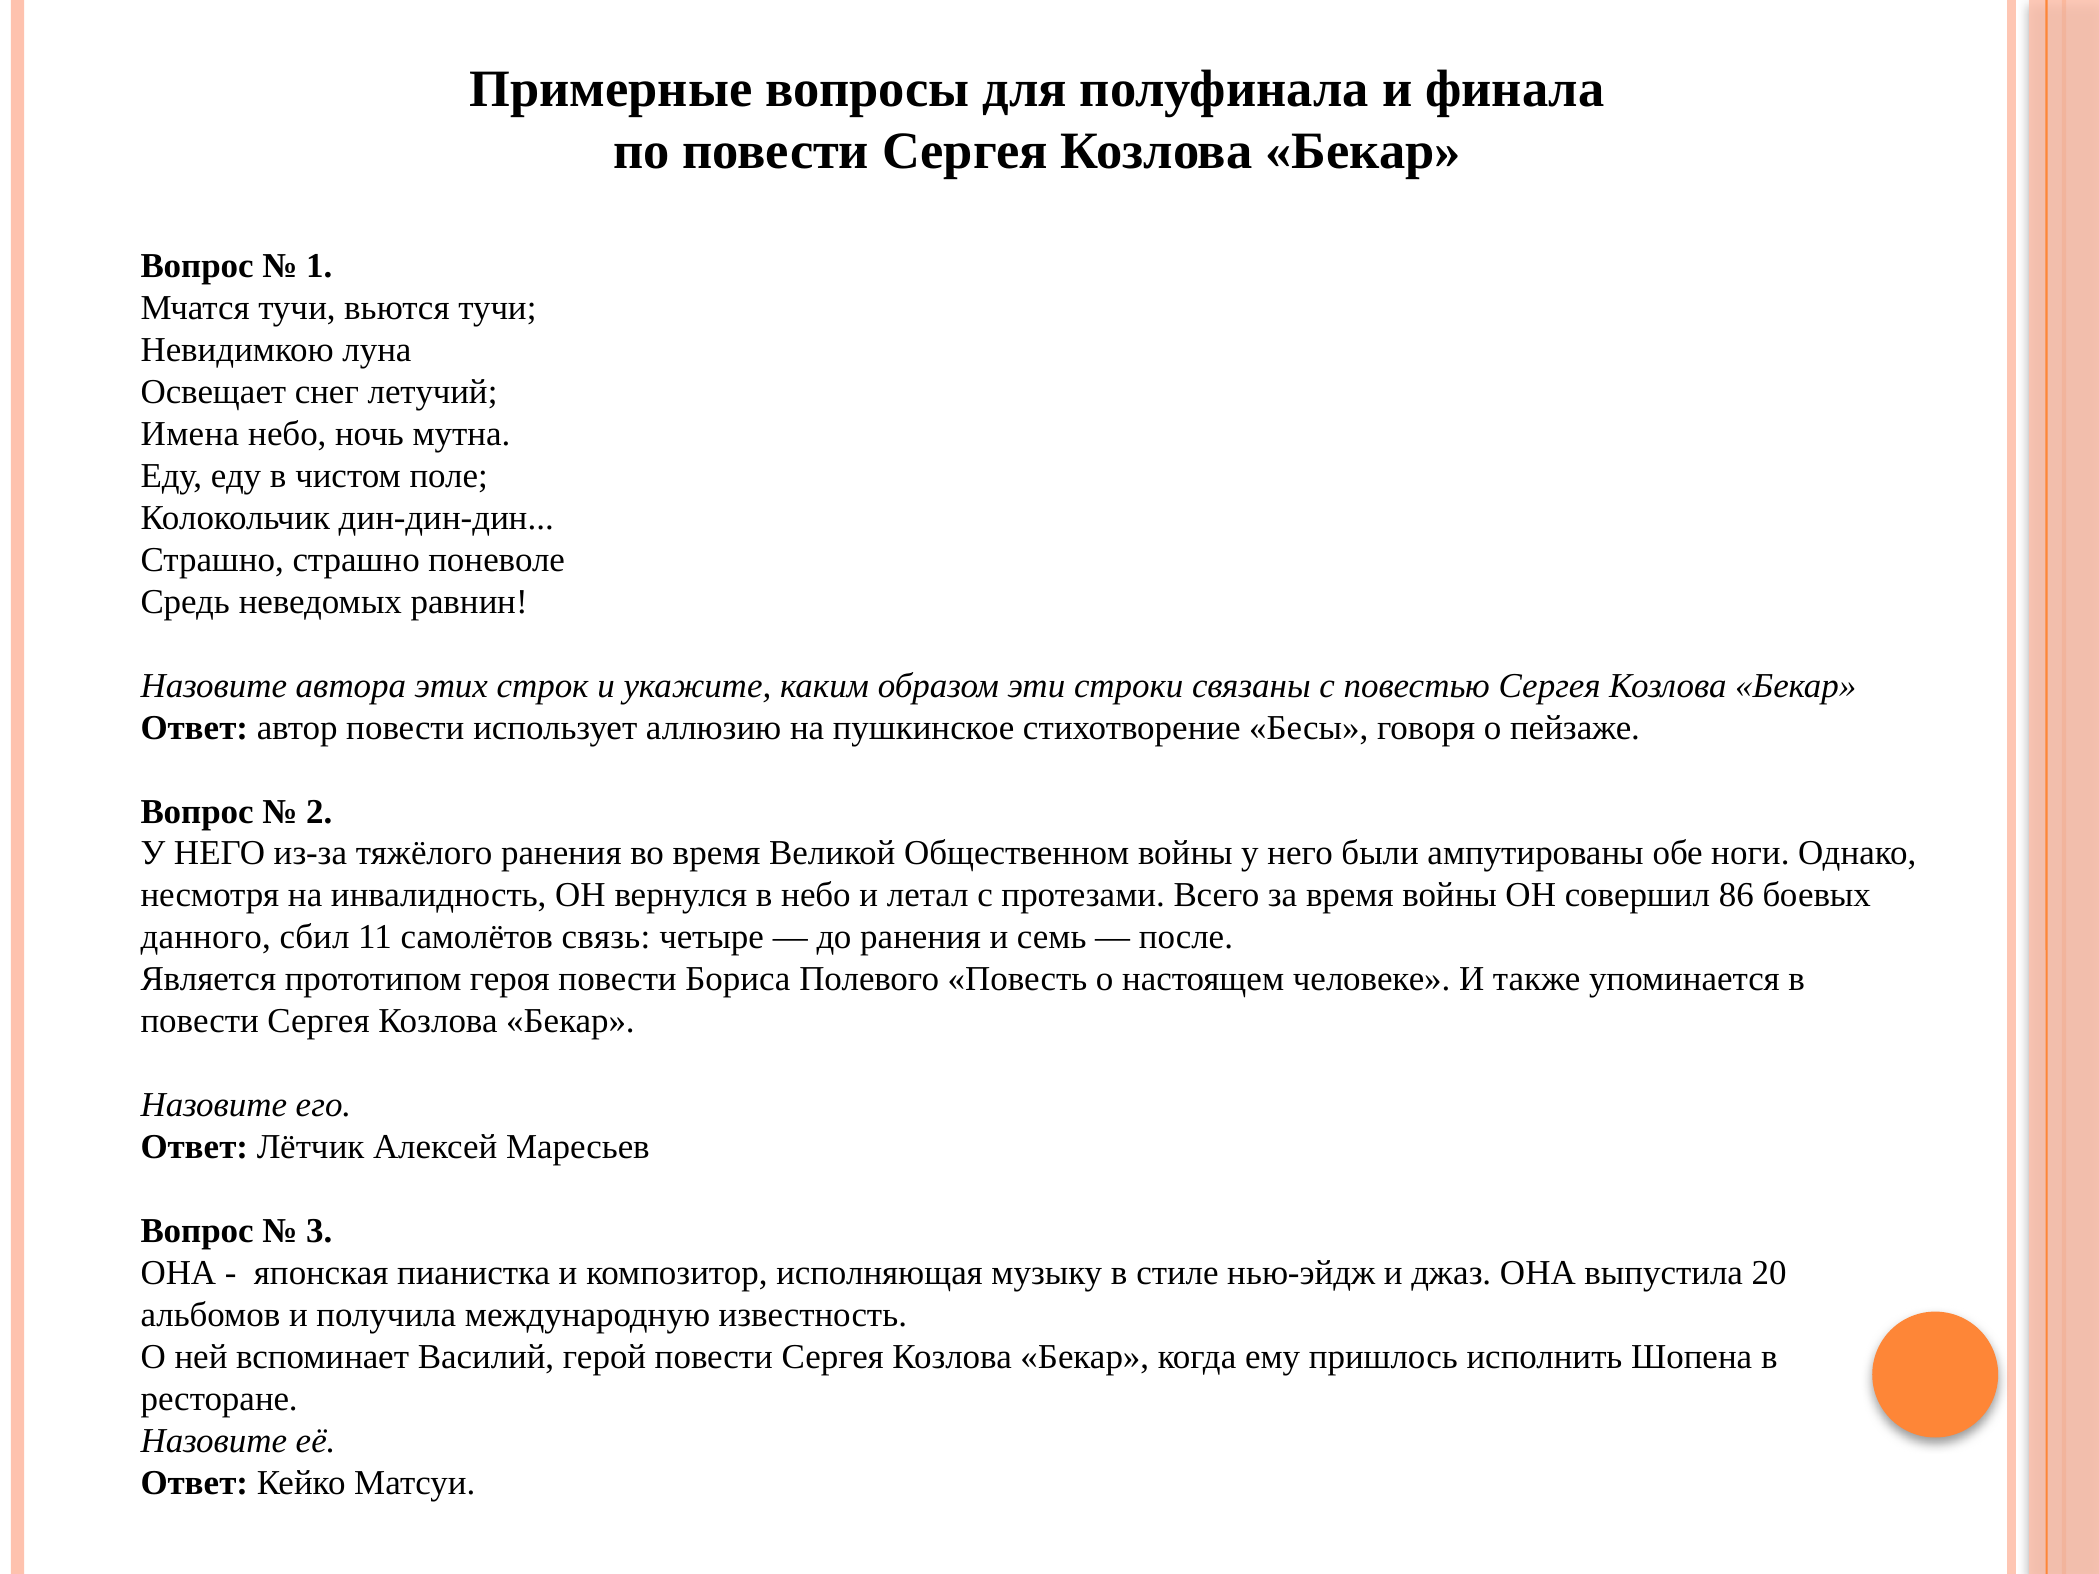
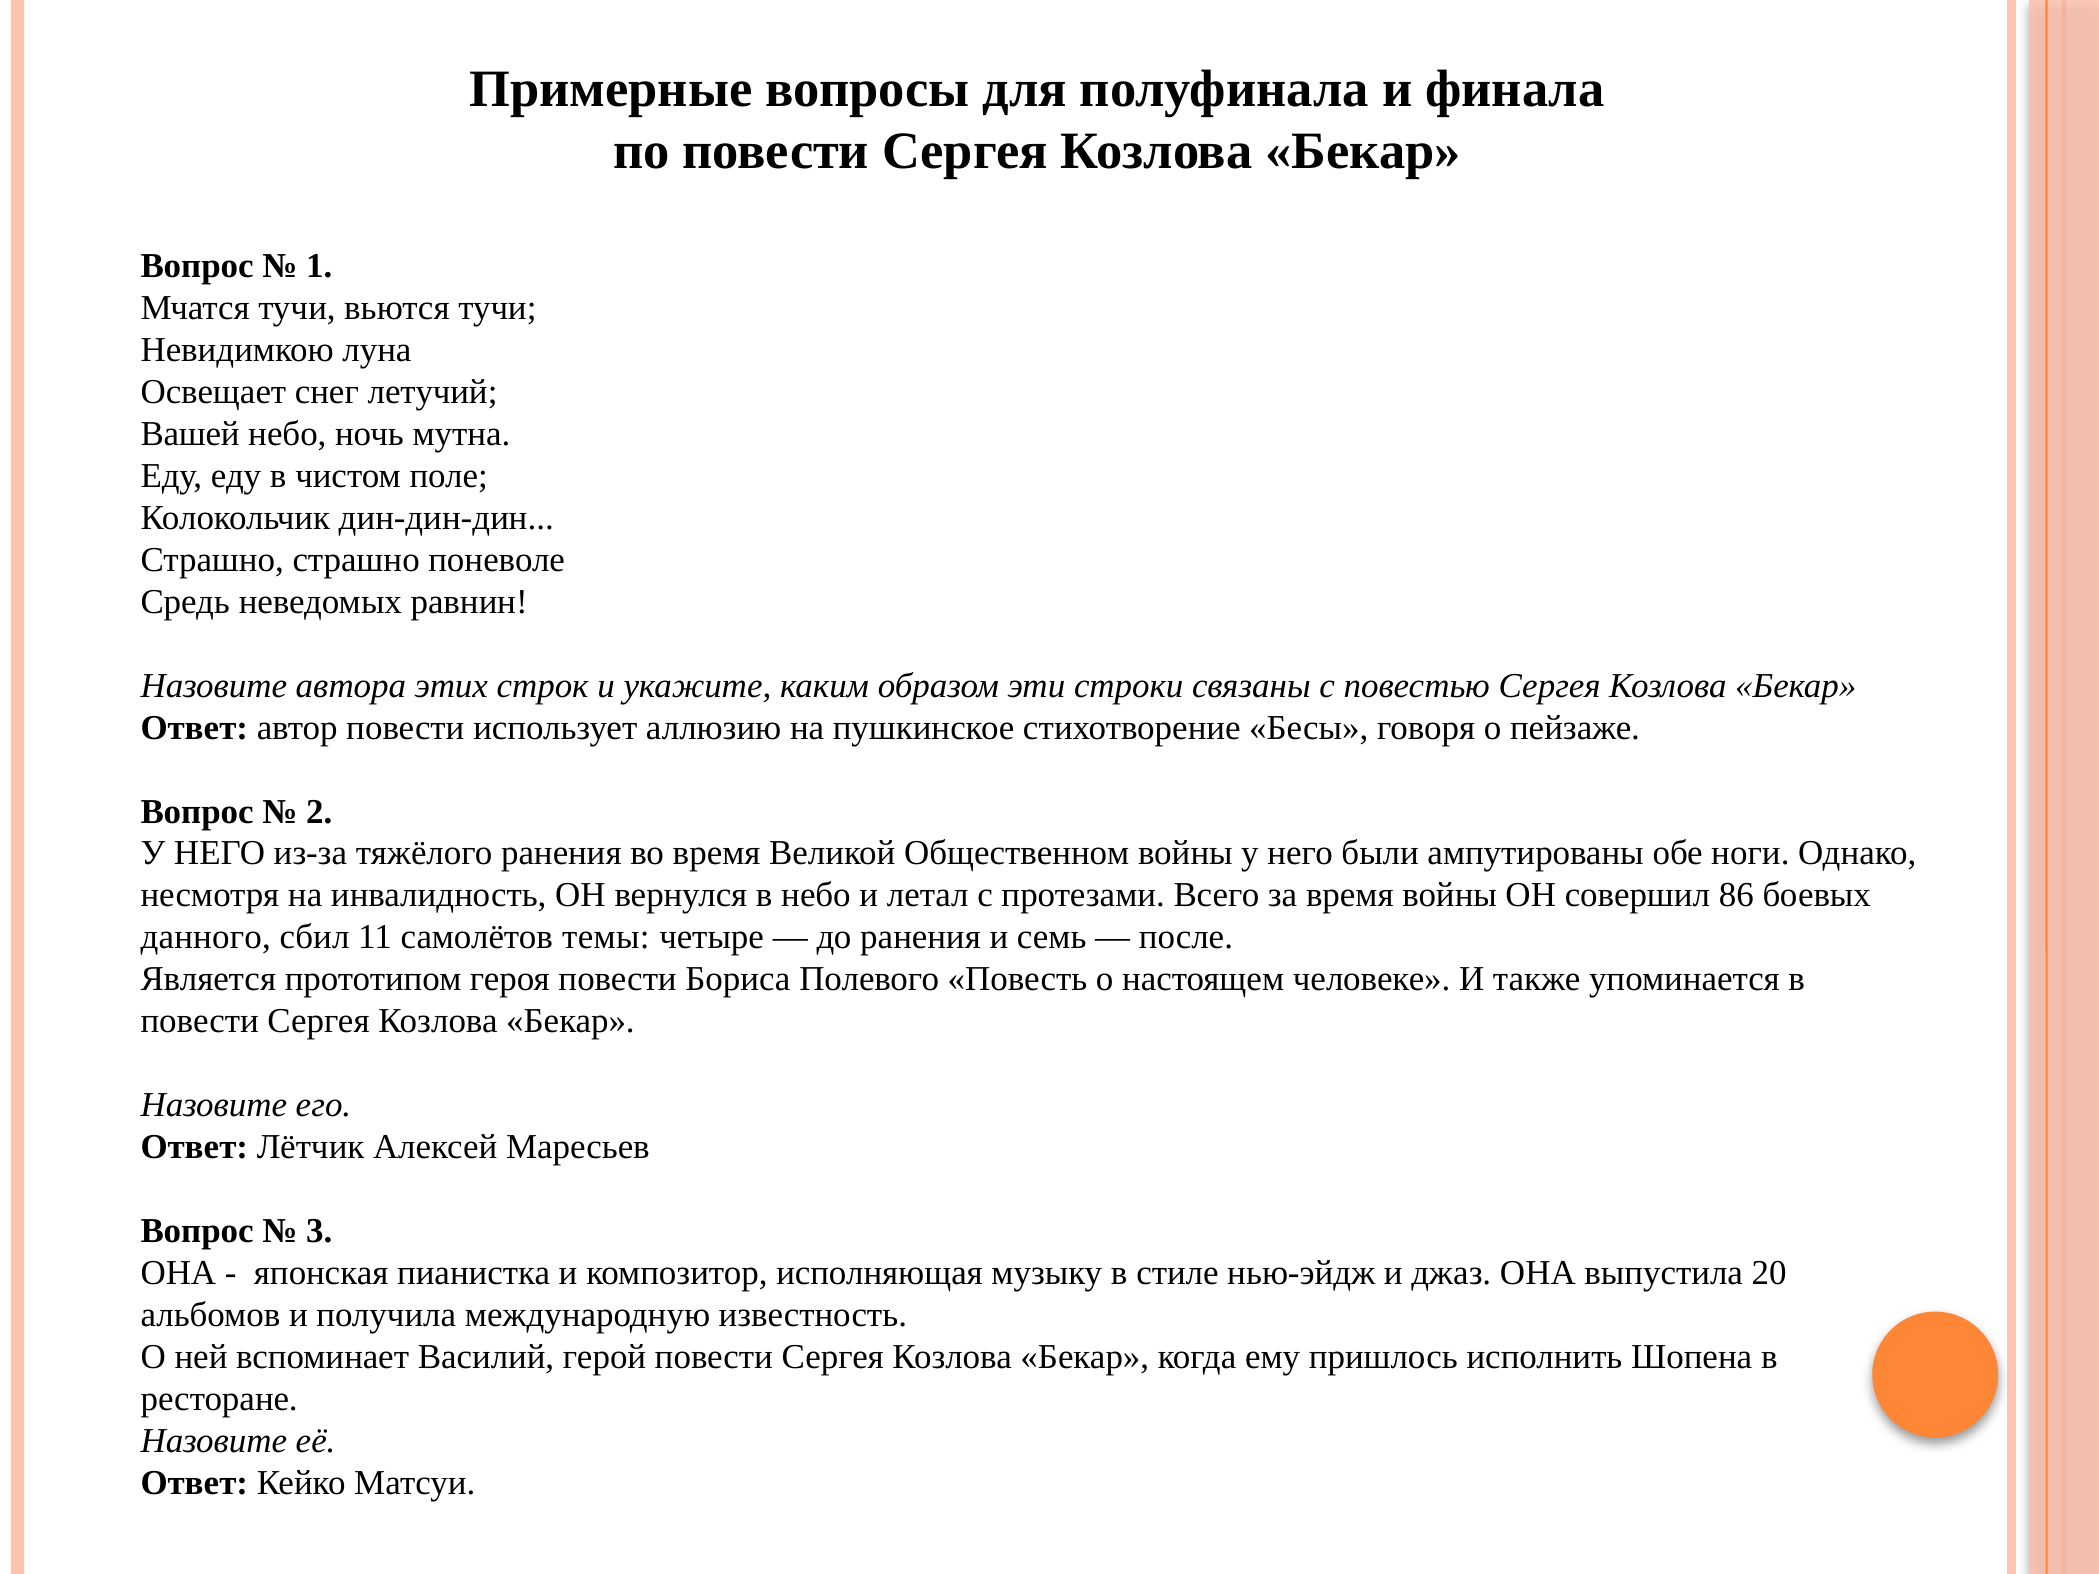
Имена: Имена -> Вашей (190, 434)
связь: связь -> темы (606, 938)
